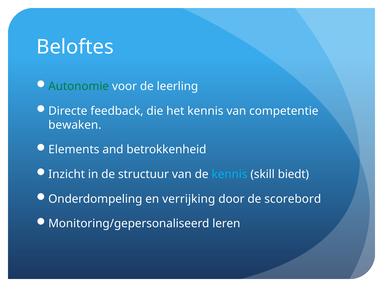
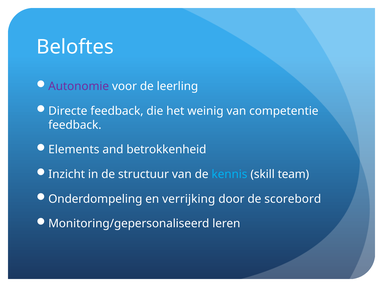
Autonomie colour: green -> purple (79, 86)
het kennis: kennis -> weinig (205, 111)
bewaken: bewaken -> feedback (75, 125)
biedt: biedt -> team (293, 174)
